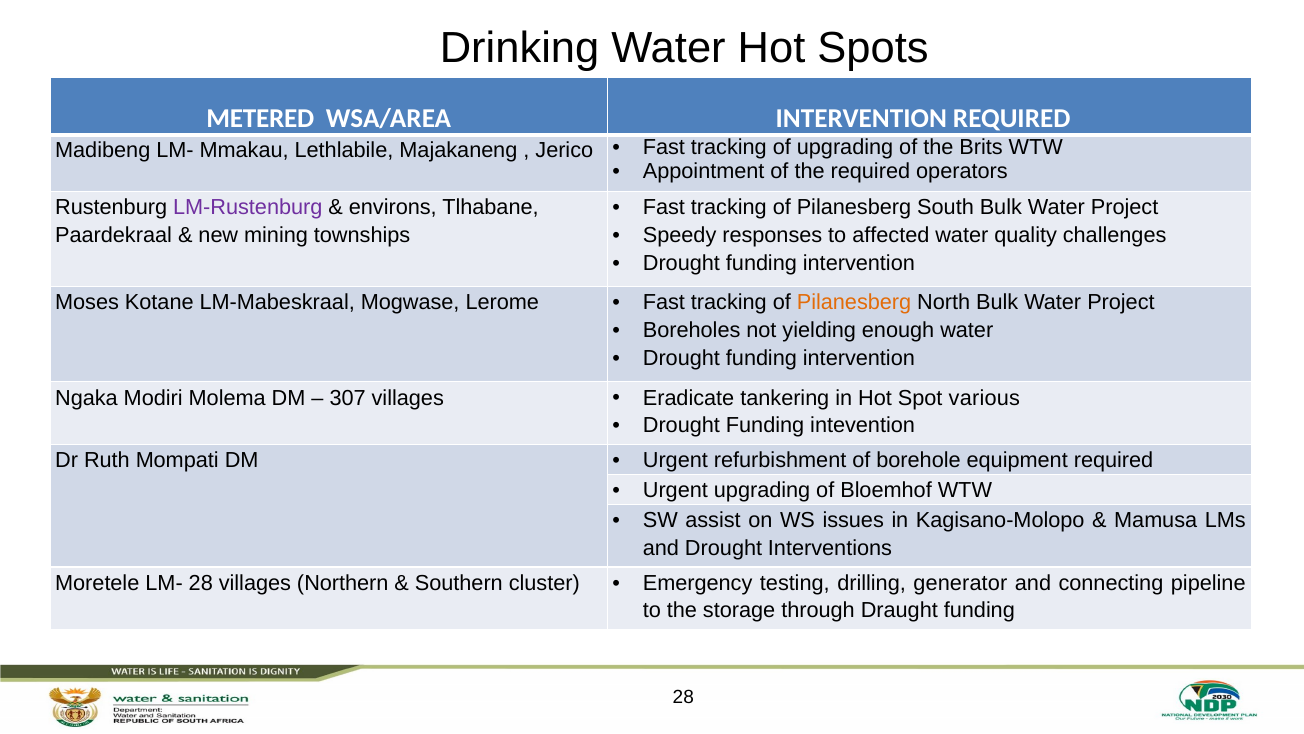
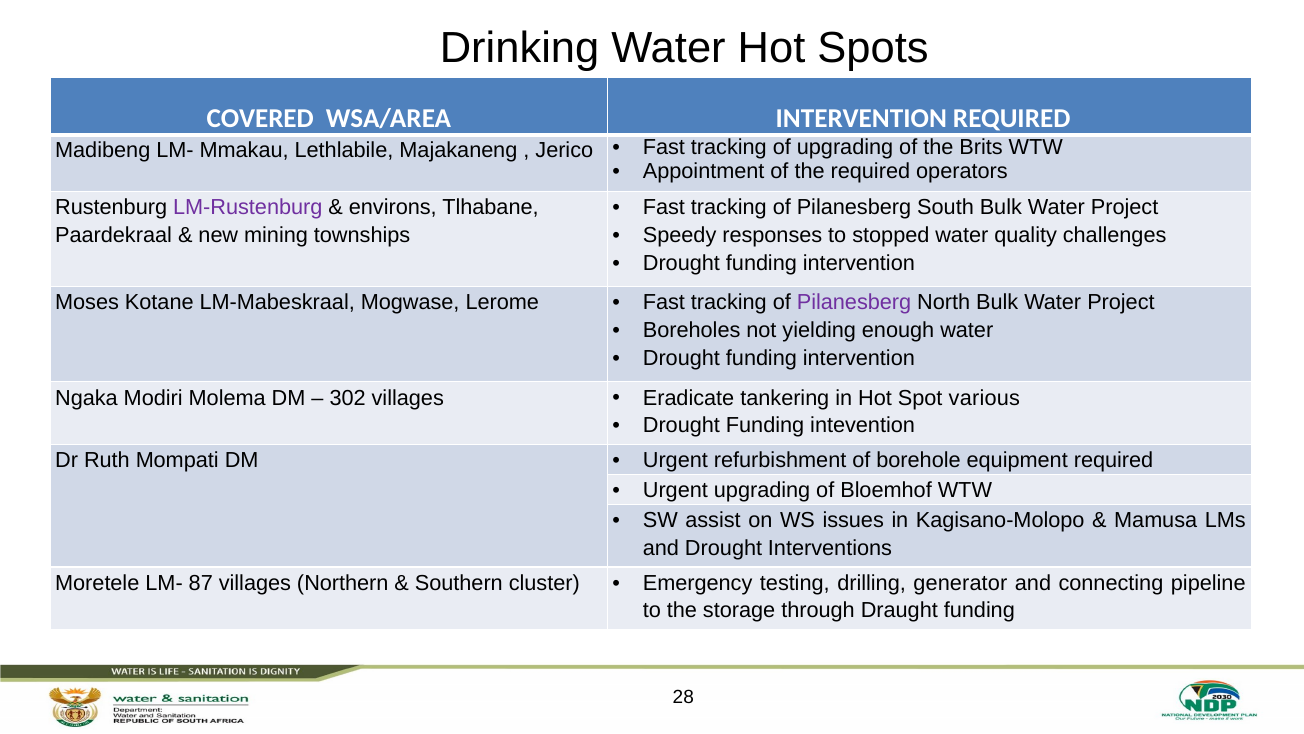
METERED: METERED -> COVERED (260, 118)
affected: affected -> stopped (891, 235)
Pilanesberg colour: orange -> purple (854, 302)
307: 307 -> 302 (348, 398)
LM- 28: 28 -> 87 (201, 583)
